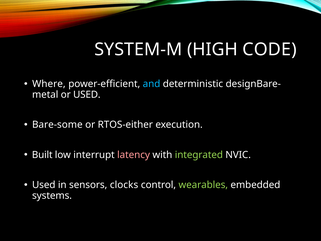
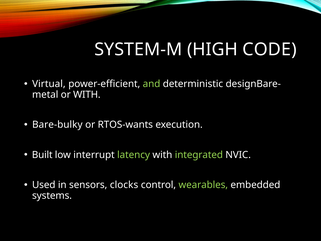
Where: Where -> Virtual (49, 84)
and colour: light blue -> light green (152, 84)
or USED: USED -> WITH (87, 94)
Bare-some: Bare-some -> Bare-bulky (57, 125)
RTOS-either: RTOS-either -> RTOS-wants (125, 125)
latency colour: pink -> light green (134, 155)
